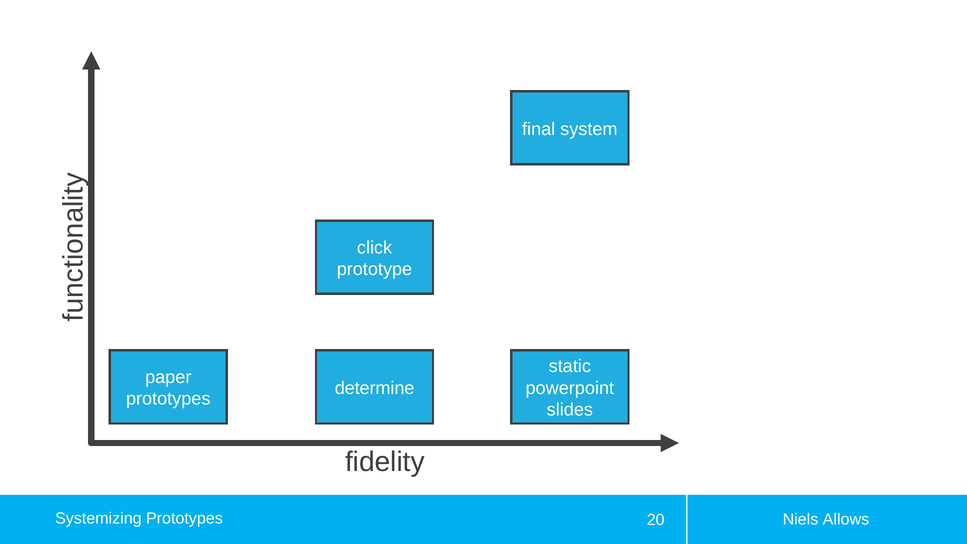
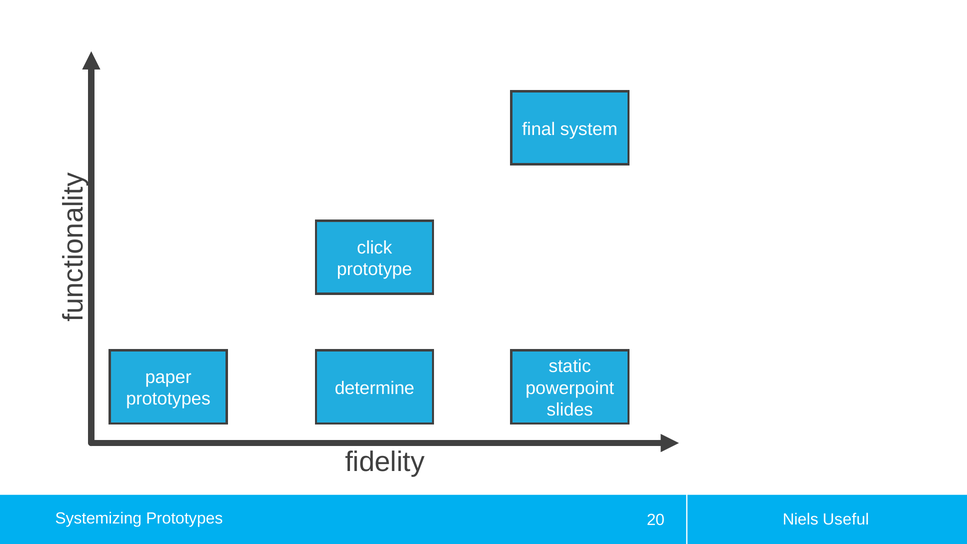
Allows: Allows -> Useful (846, 519)
